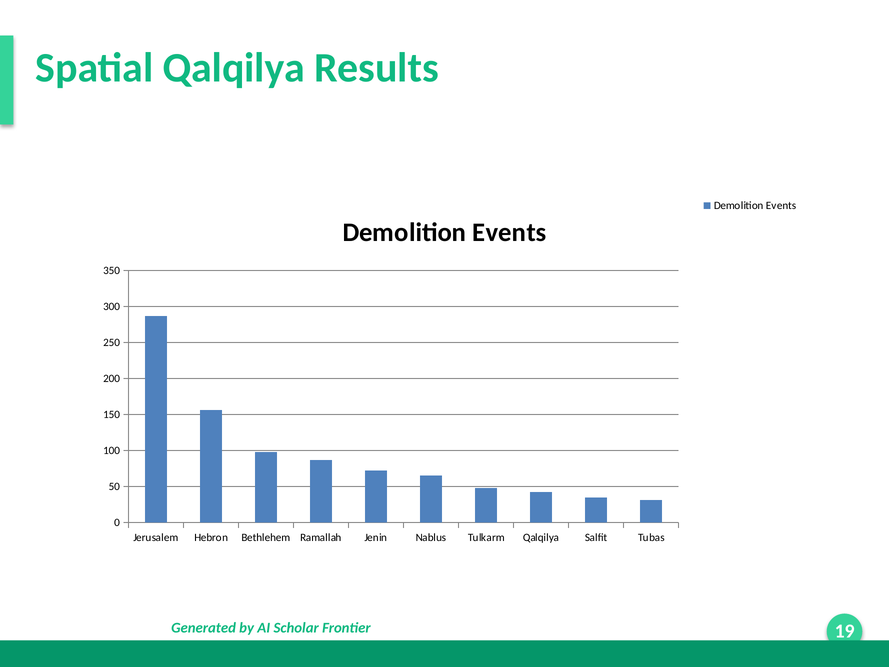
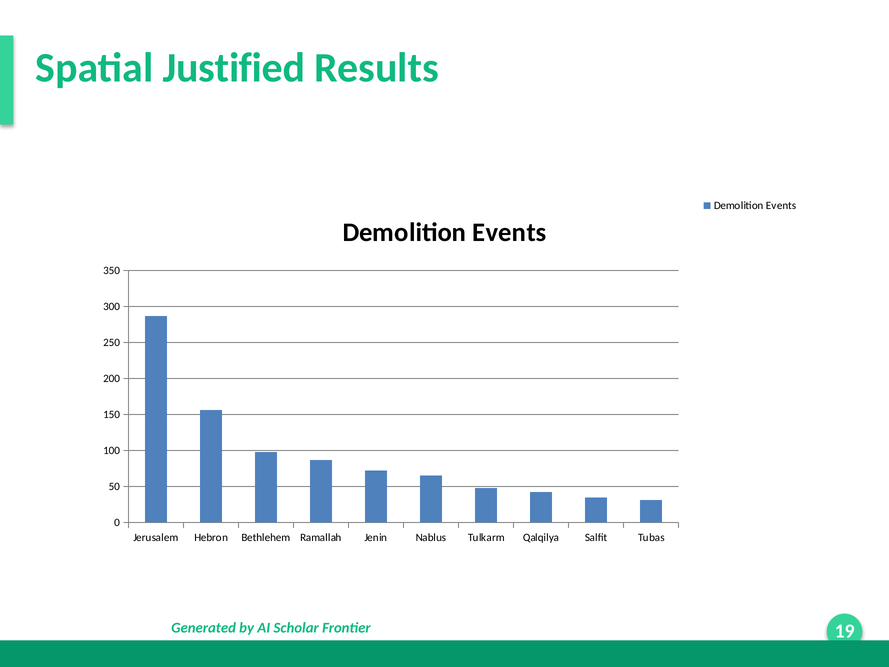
Spatial Qalqilya: Qalqilya -> Justified (234, 68)
